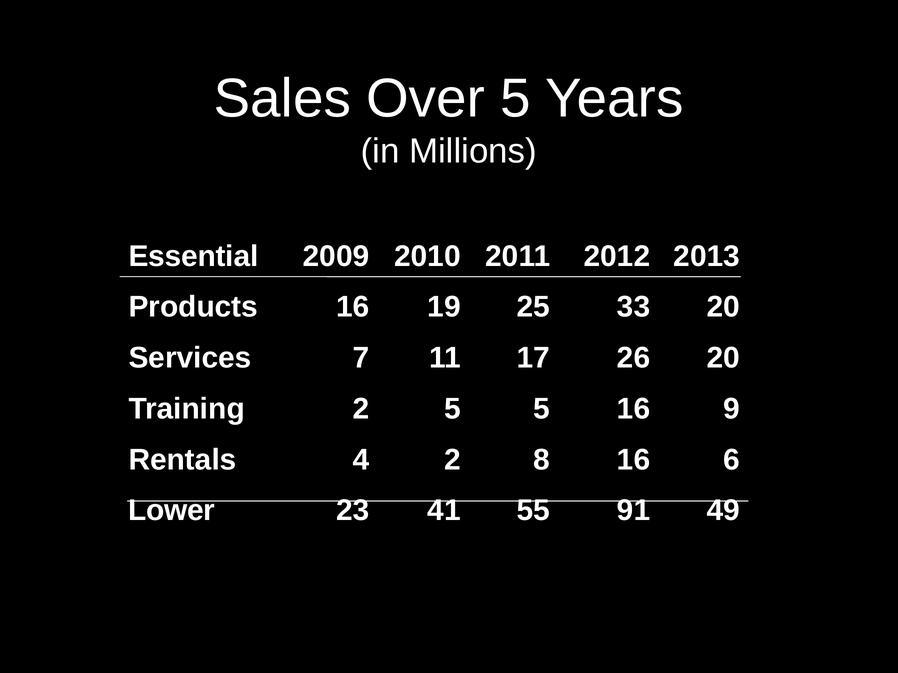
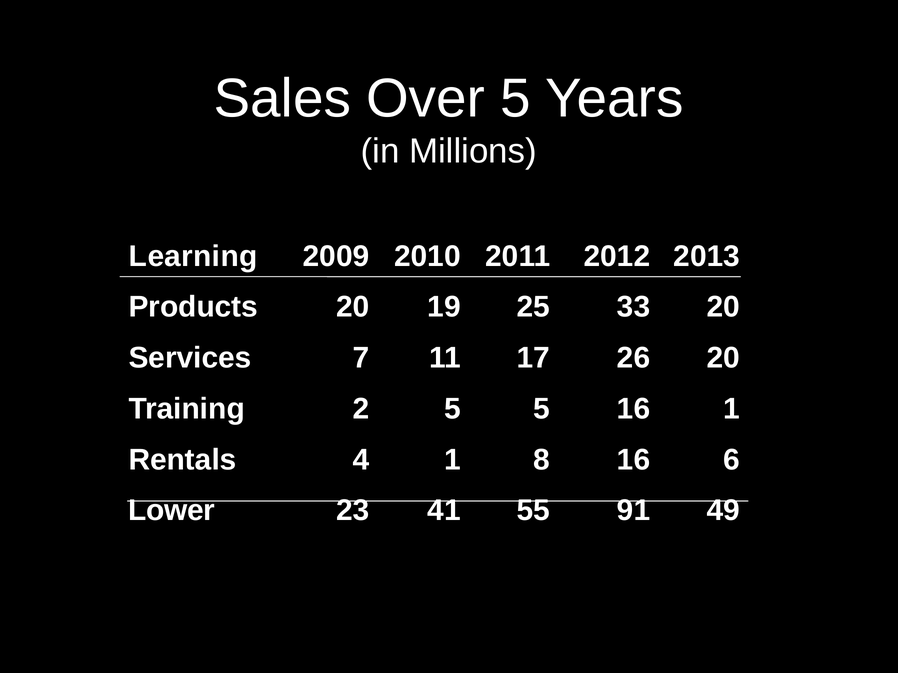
Essential: Essential -> Learning (193, 256)
Products 16: 16 -> 20 (353, 307)
16 9: 9 -> 1 (732, 409)
4 2: 2 -> 1 (452, 460)
